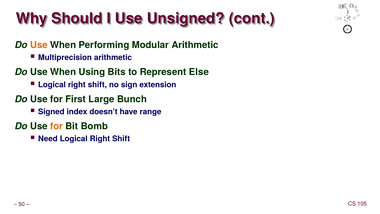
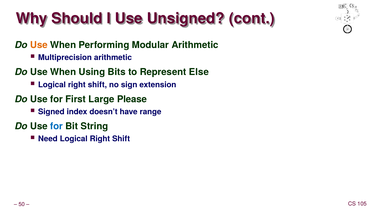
Bunch: Bunch -> Please (132, 99)
for colour: orange -> blue (57, 126)
Bomb: Bomb -> String (94, 126)
